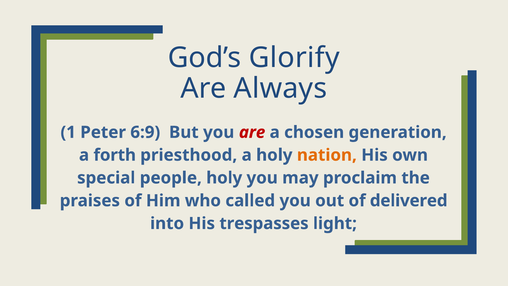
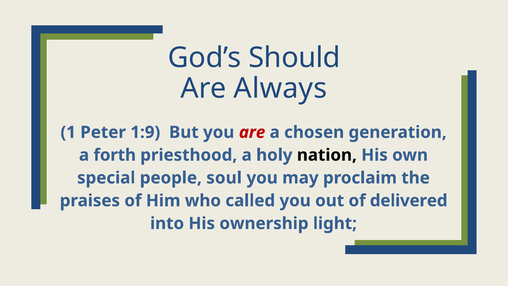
Glorify: Glorify -> Should (295, 58)
6:9: 6:9 -> 1:9 (145, 132)
nation colour: orange -> black (327, 155)
people holy: holy -> soul (224, 178)
trespasses: trespasses -> ownership (264, 223)
